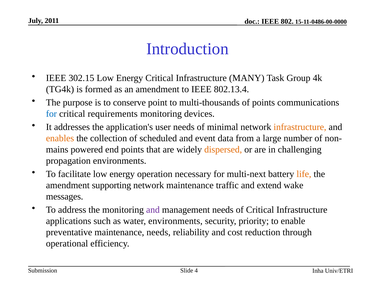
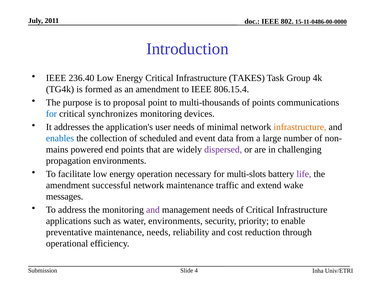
302.15: 302.15 -> 236.40 (81, 78)
MANY: MANY -> TAKES (247, 78)
802.13.4: 802.13.4 -> 806.15.4 (231, 89)
conserve: conserve -> proposal (129, 102)
requirements: requirements -> synchronizes (113, 114)
enables colour: orange -> blue (60, 138)
dispersed colour: orange -> purple (223, 149)
multi-next: multi-next -> multi-slots (246, 174)
life colour: orange -> purple (304, 174)
supporting: supporting -> successful (111, 185)
